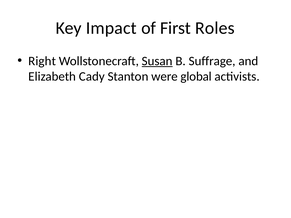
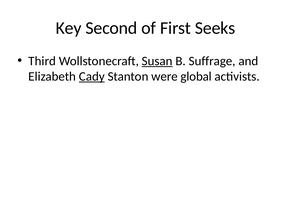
Impact: Impact -> Second (111, 28)
Roles: Roles -> Seeks (215, 28)
Right: Right -> Third (42, 61)
Cady underline: none -> present (92, 77)
